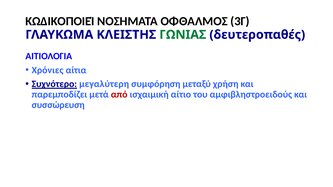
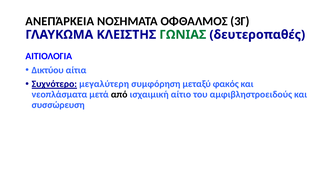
ΚΩΔΙΚΟΠΟΙΕΊ: ΚΩΔΙΚΟΠΟΙΕΊ -> ΑΝΕΠΆΡΚΕΙΑ (60, 21)
Χρόνιες: Χρόνιες -> Δικτύου (48, 70)
χρήση: χρήση -> φακός (226, 84)
παρεμποδίζει: παρεμποδίζει -> νεοπλάσματα (59, 95)
από colour: red -> black (119, 95)
